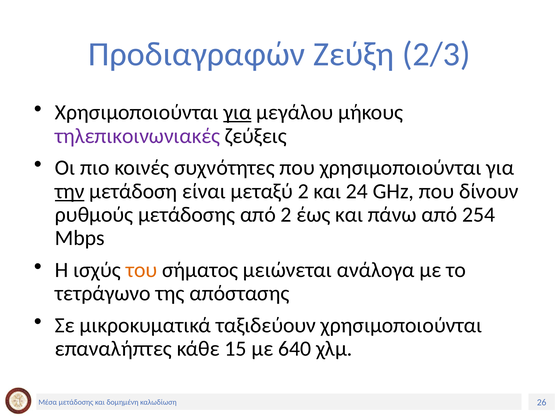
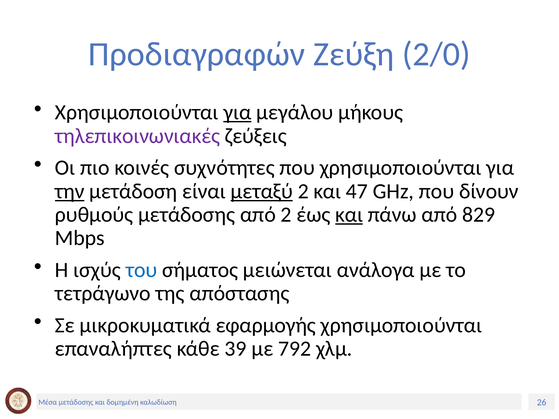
2/3: 2/3 -> 2/0 (436, 54)
μεταξύ underline: none -> present (262, 191)
24: 24 -> 47 (357, 191)
και underline: none -> present (349, 215)
254: 254 -> 829 (479, 215)
του colour: orange -> blue (141, 270)
ταξιδεύουν: ταξιδεύουν -> εφαρμογής (266, 325)
15: 15 -> 39 (236, 349)
640: 640 -> 792 (295, 349)
